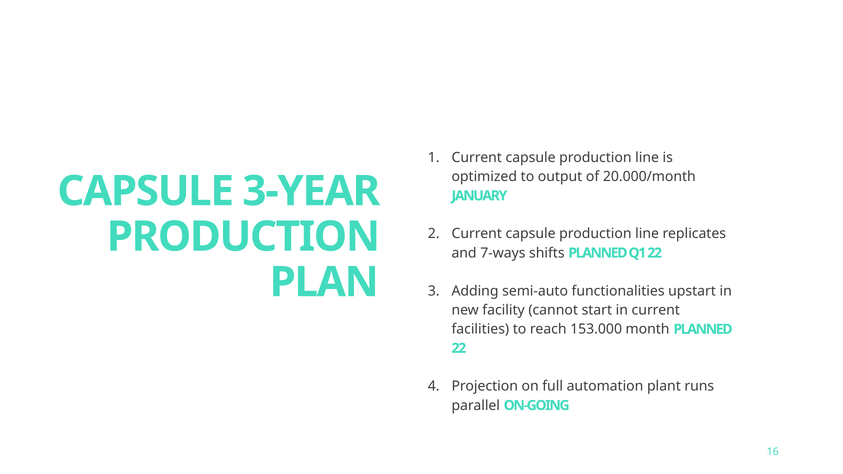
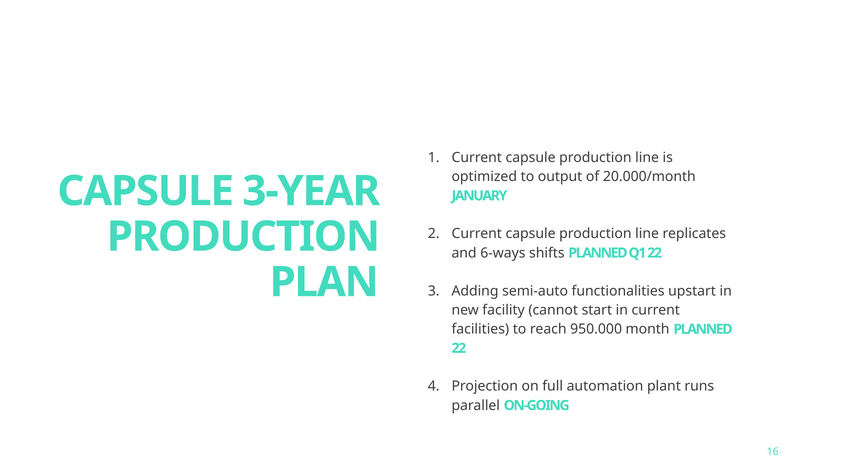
7-ways: 7-ways -> 6-ways (503, 253)
153.000: 153.000 -> 950.000 (596, 329)
